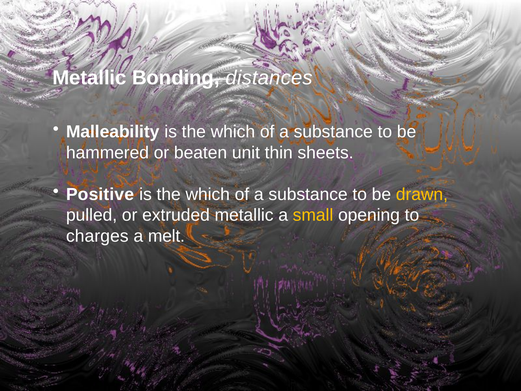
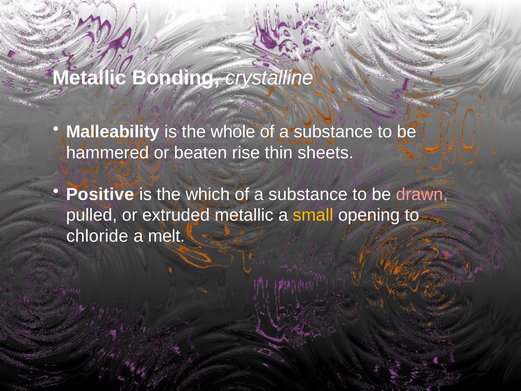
distances: distances -> crystalline (269, 78)
Malleability is the which: which -> whole (233, 132)
unit: unit -> rise (246, 153)
drawn colour: yellow -> pink (422, 194)
charges: charges -> chloride (97, 236)
